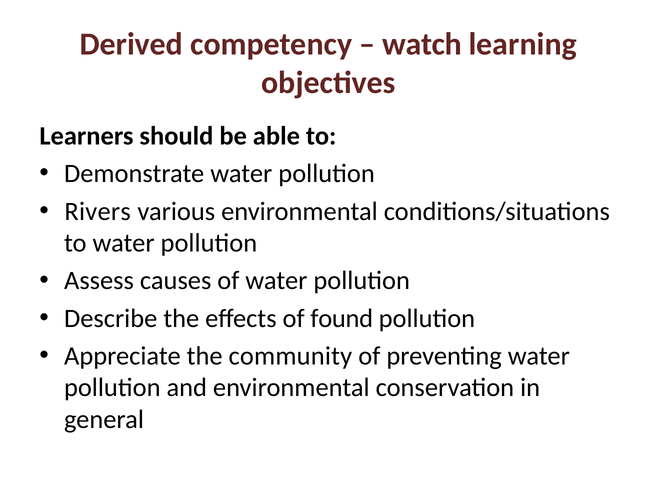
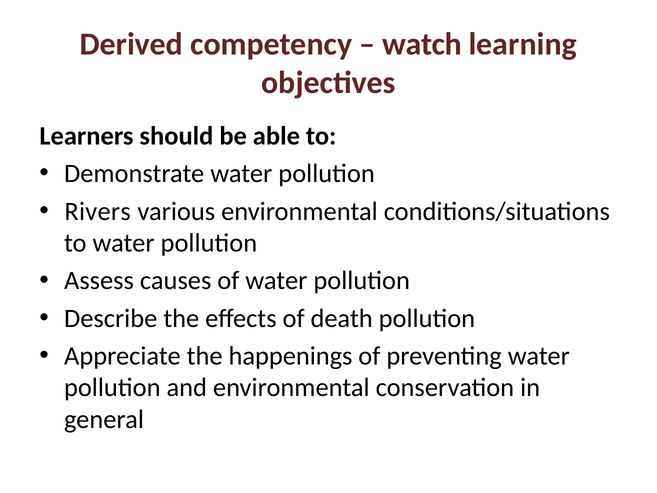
found: found -> death (342, 318)
community: community -> happenings (290, 356)
